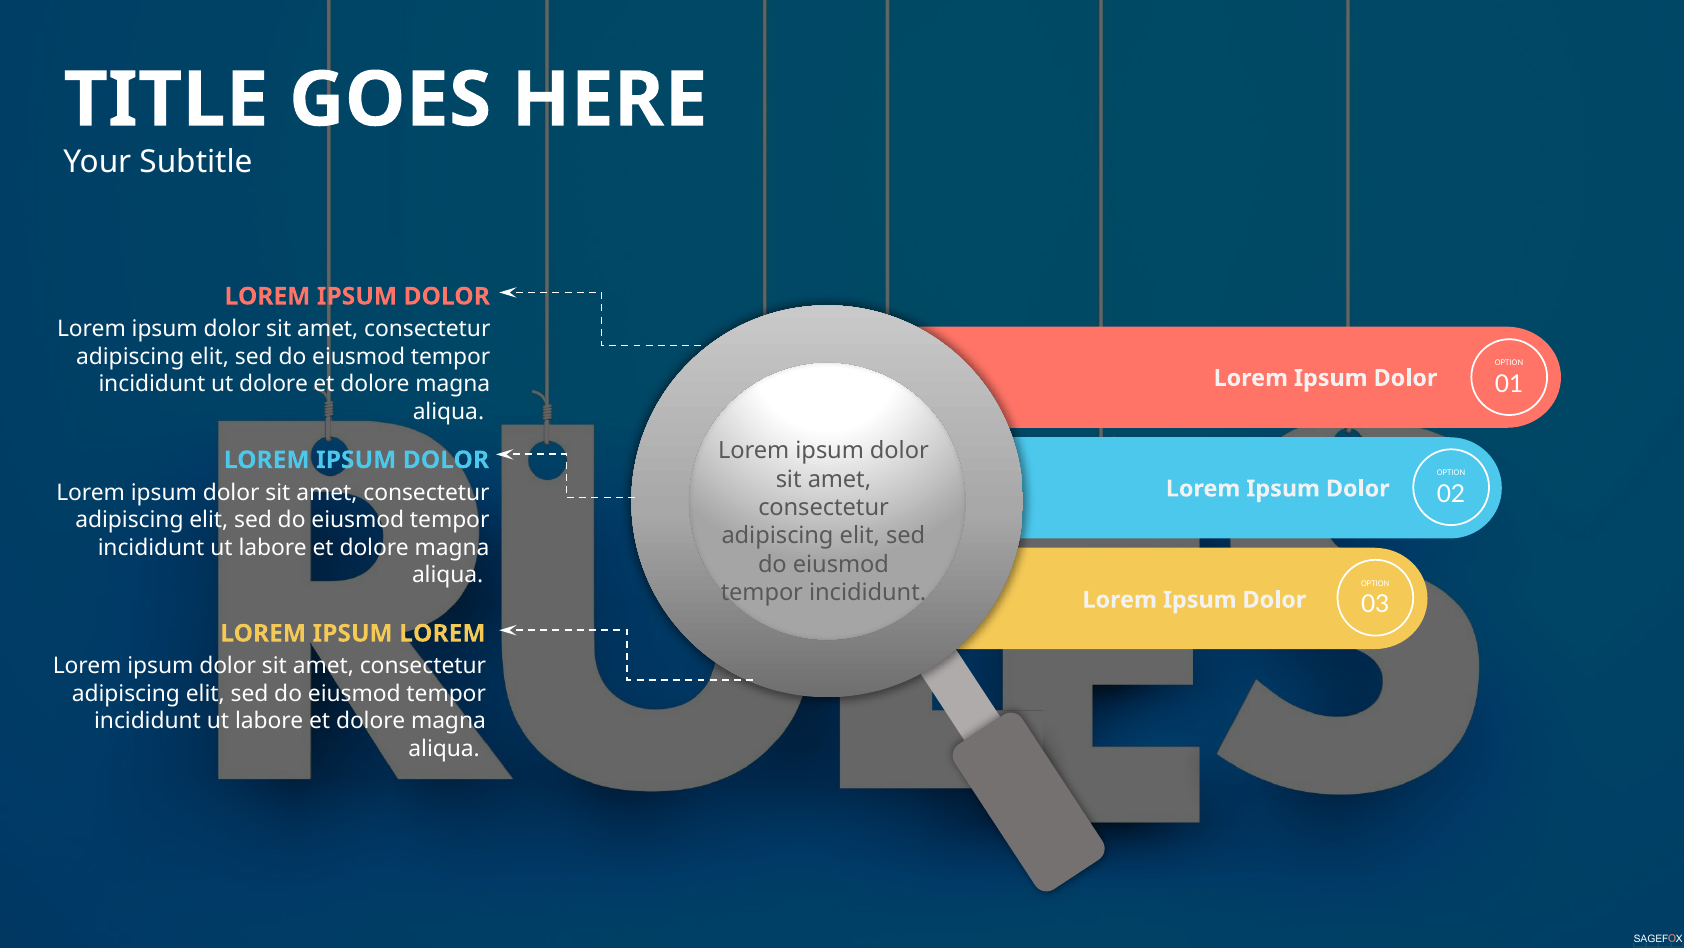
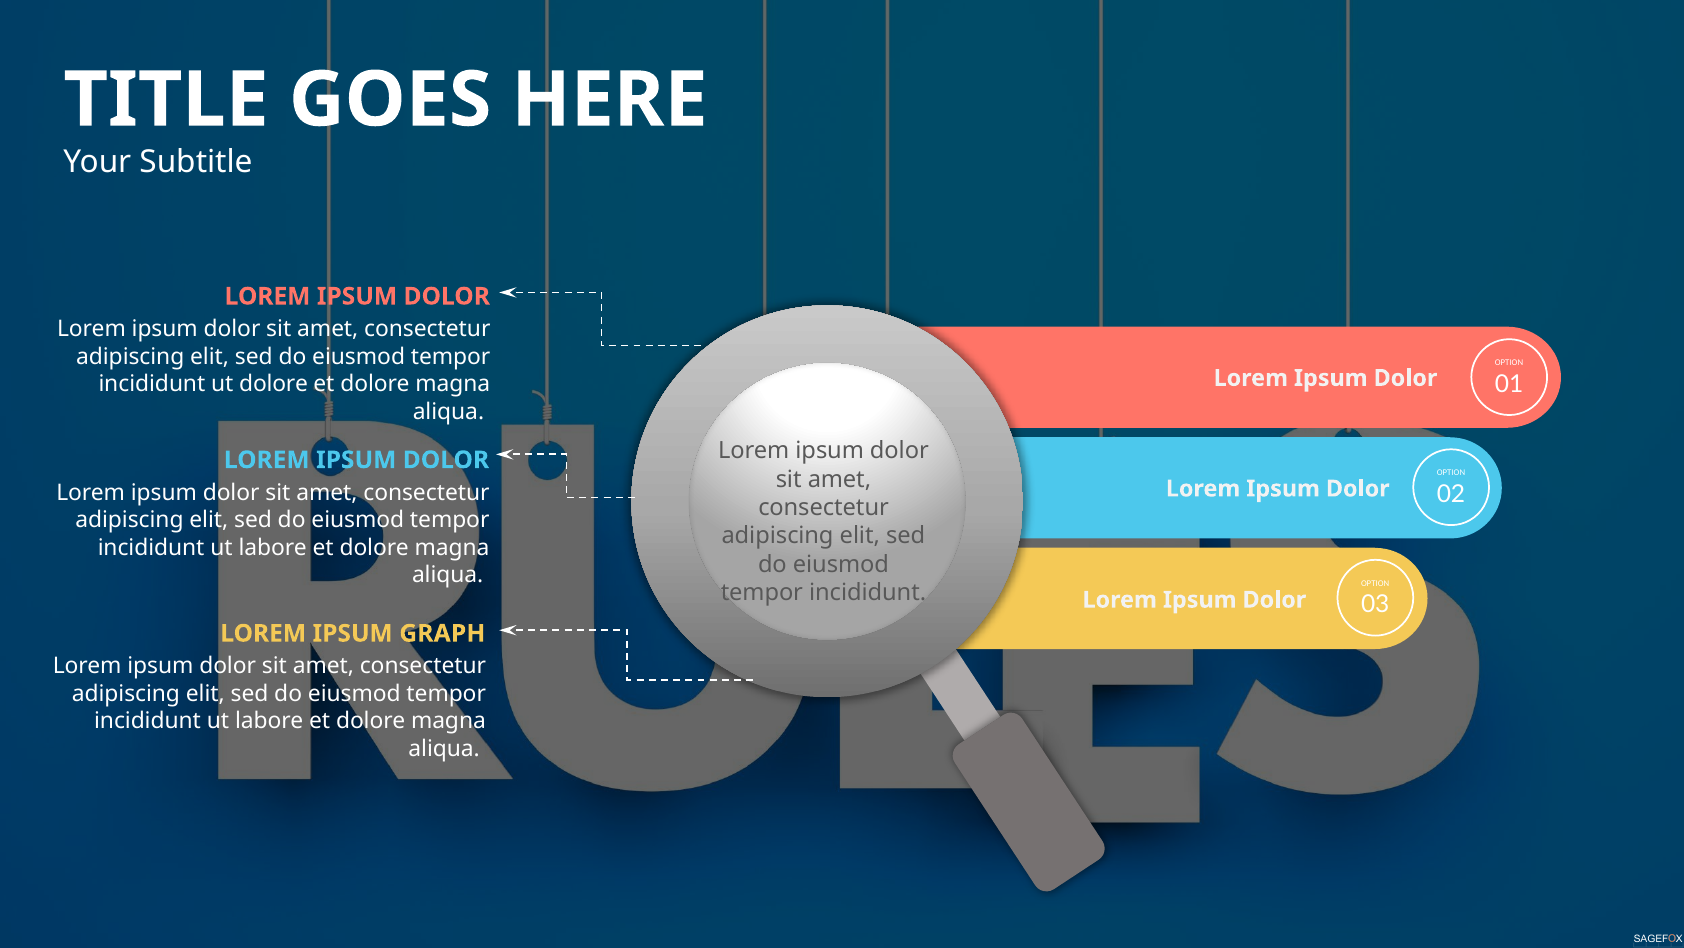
IPSUM LOREM: LOREM -> GRAPH (442, 633)
